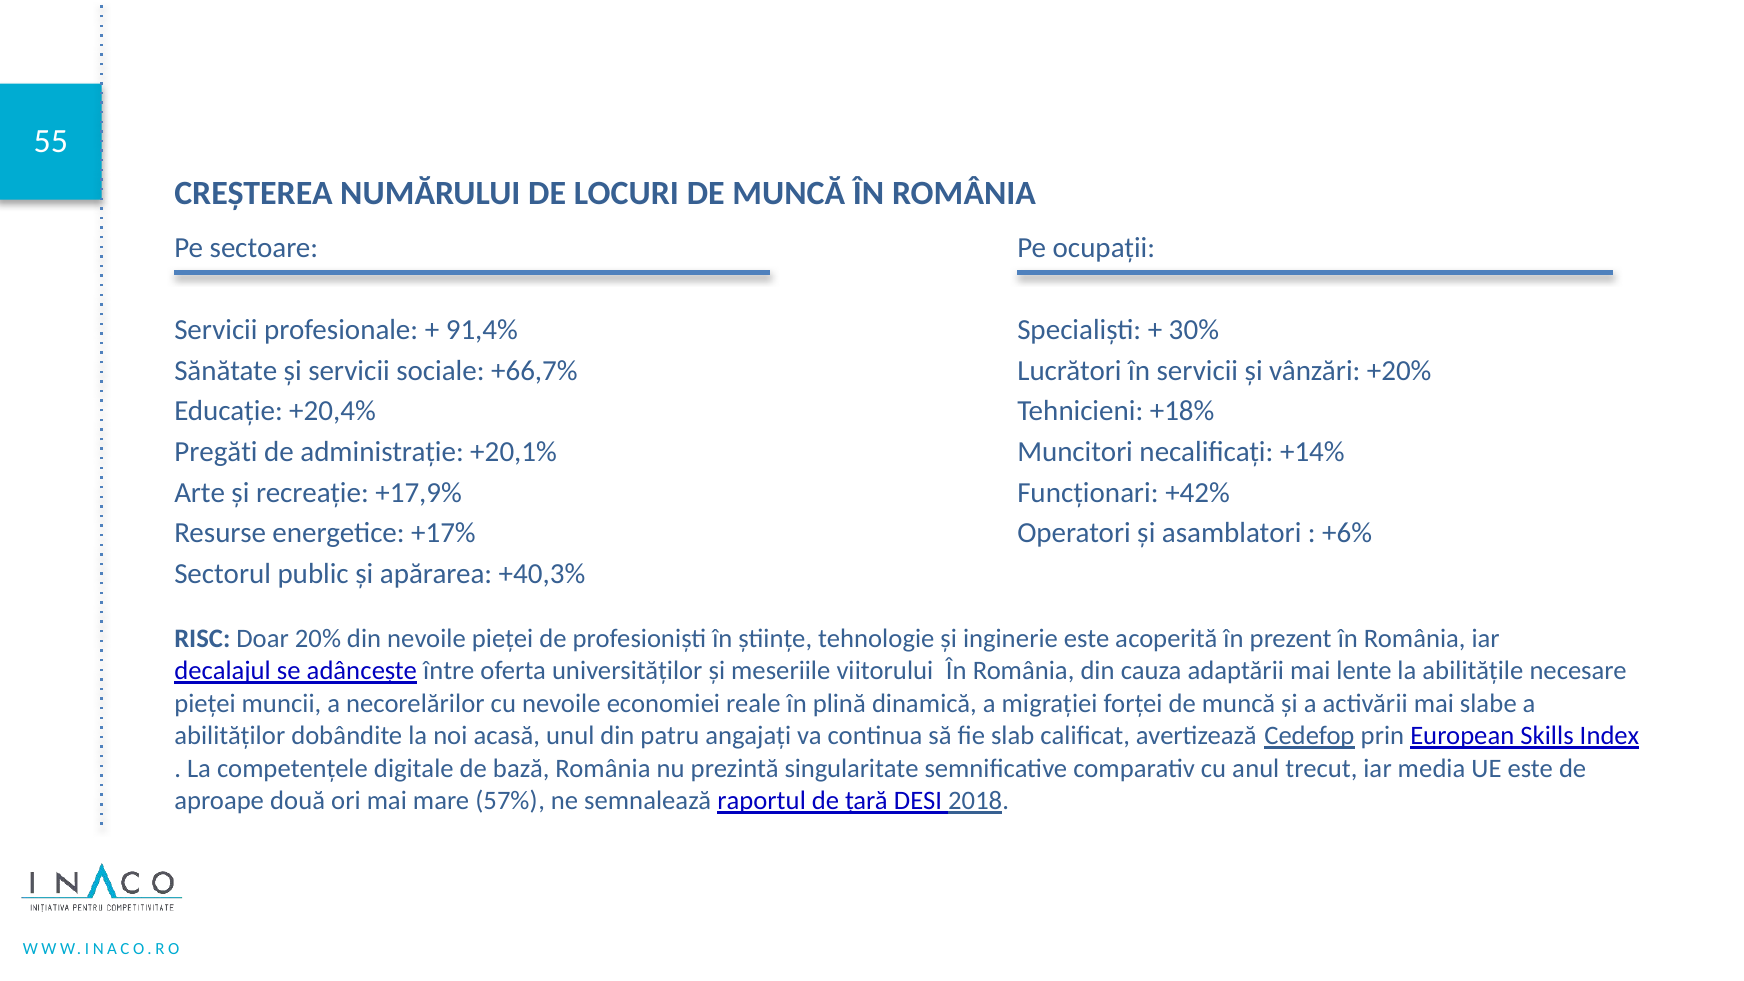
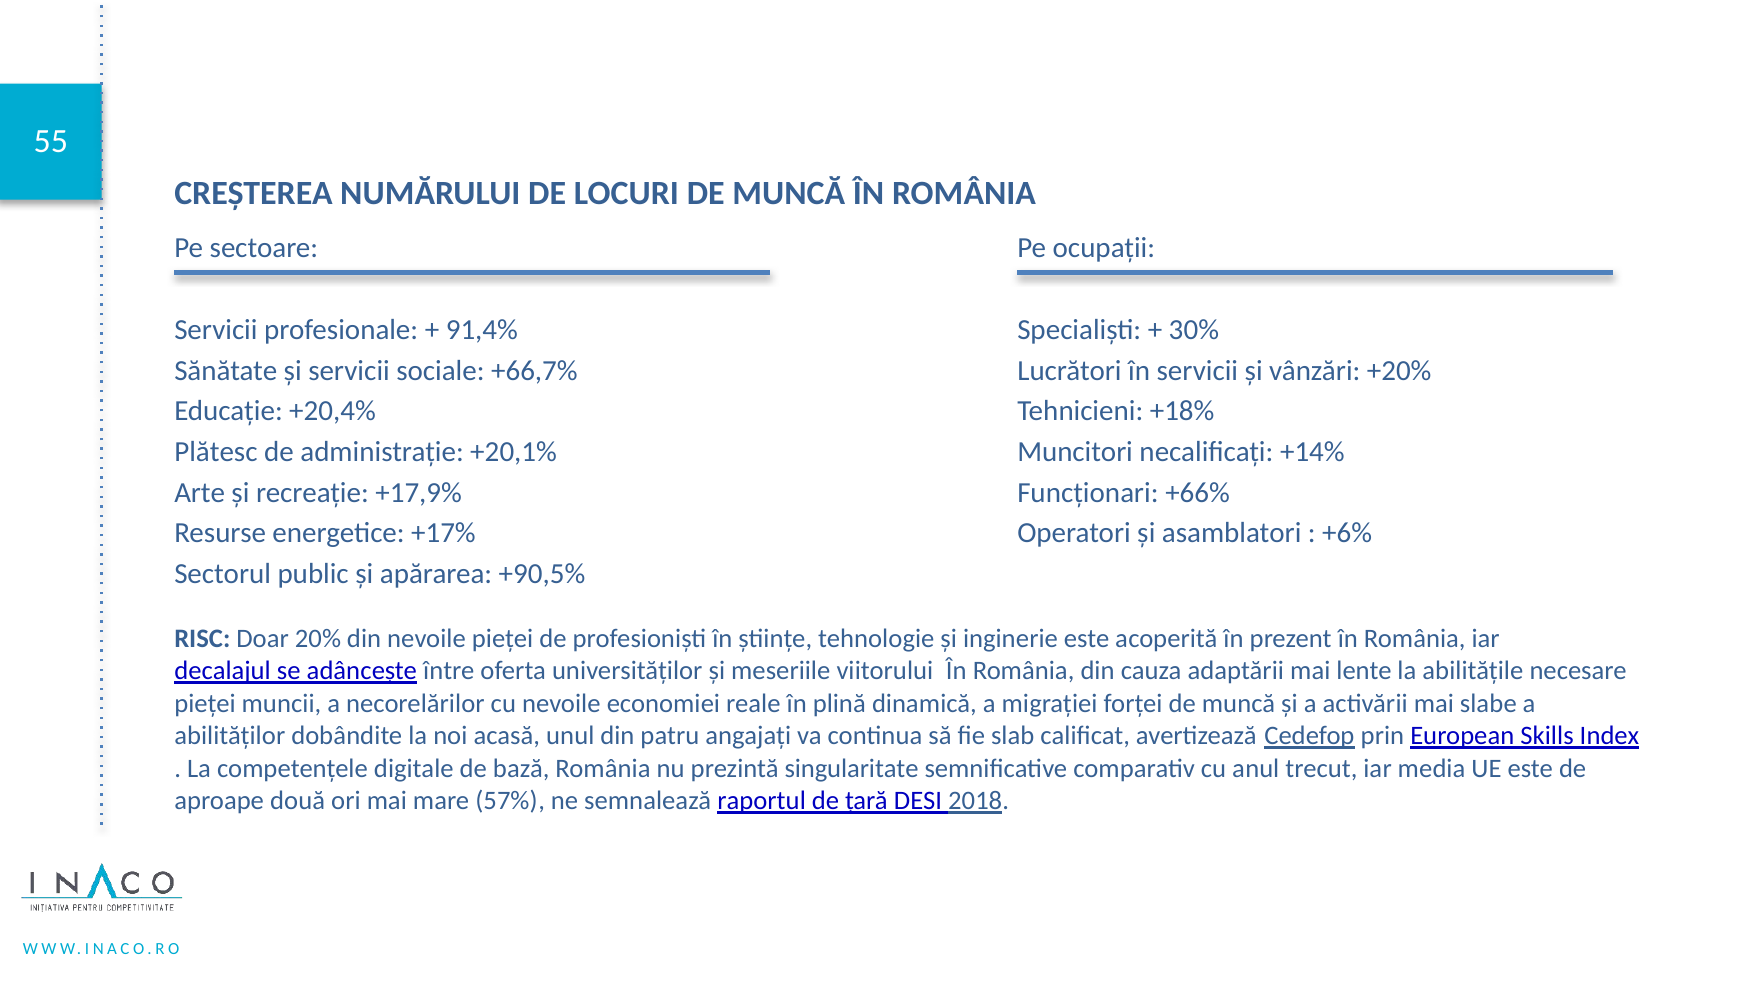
Pregăti: Pregăti -> Plătesc (216, 452)
+42%: +42% -> +66% (1198, 493)
+40,3%: +40,3% -> +90,5% (542, 574)
